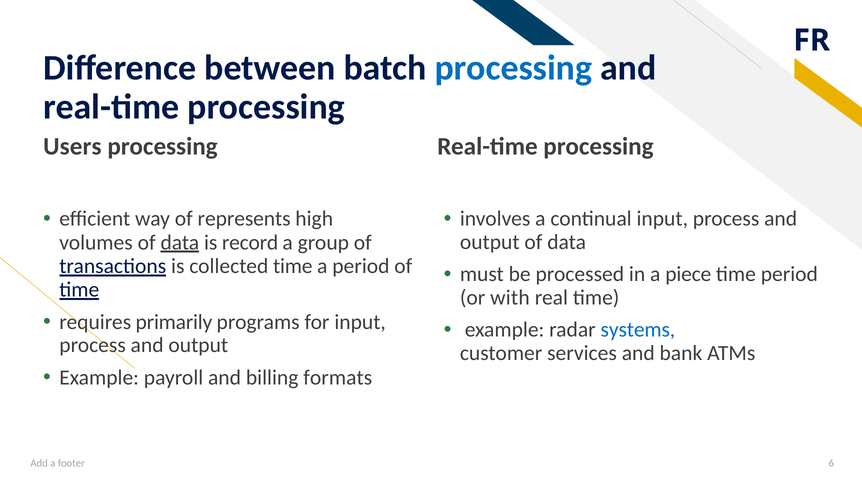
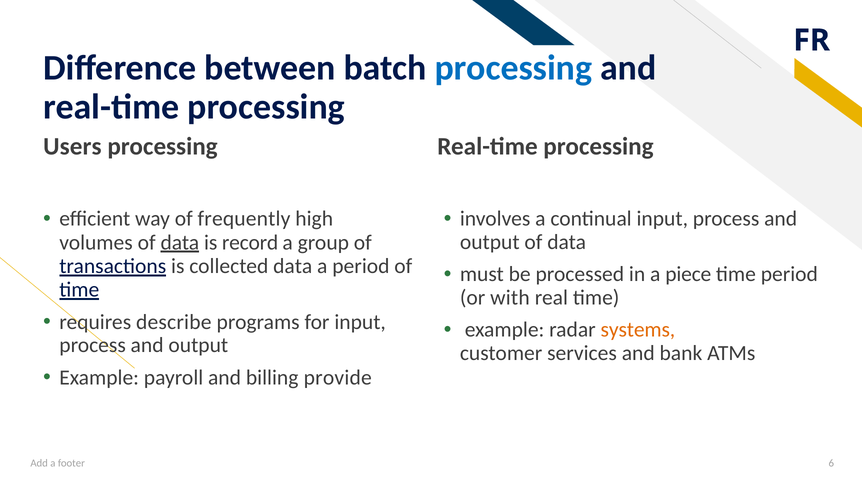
represents: represents -> frequently (244, 219)
collected time: time -> data (293, 266)
primarily: primarily -> describe (174, 322)
systems colour: blue -> orange (638, 330)
formats: formats -> provide (338, 378)
